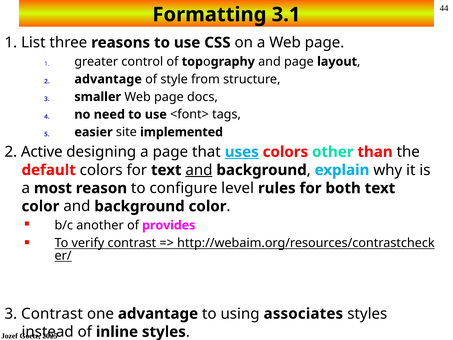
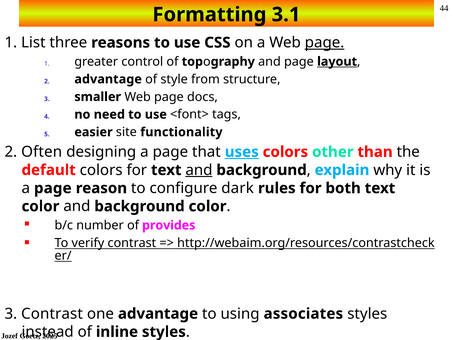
page underline: none -> present (325, 43)
layout underline: none -> present (337, 62)
implemented: implemented -> functionality (181, 132)
Active: Active -> Often (42, 152)
most: most -> page (53, 188)
level: level -> dark (238, 188)
another: another -> number (100, 225)
